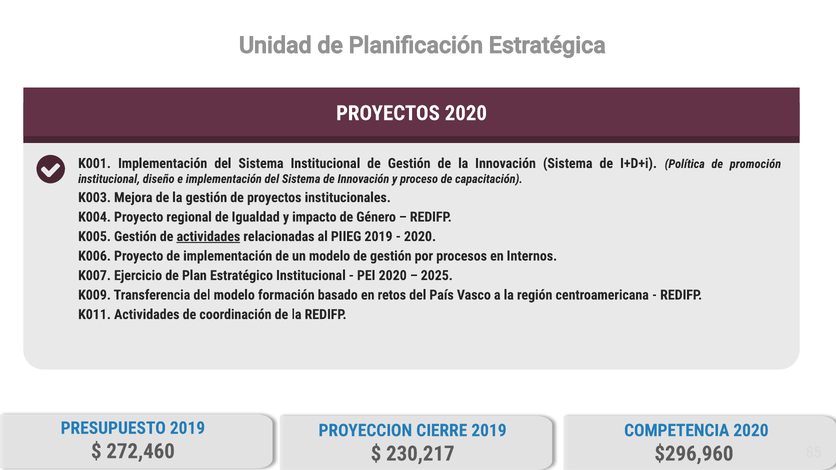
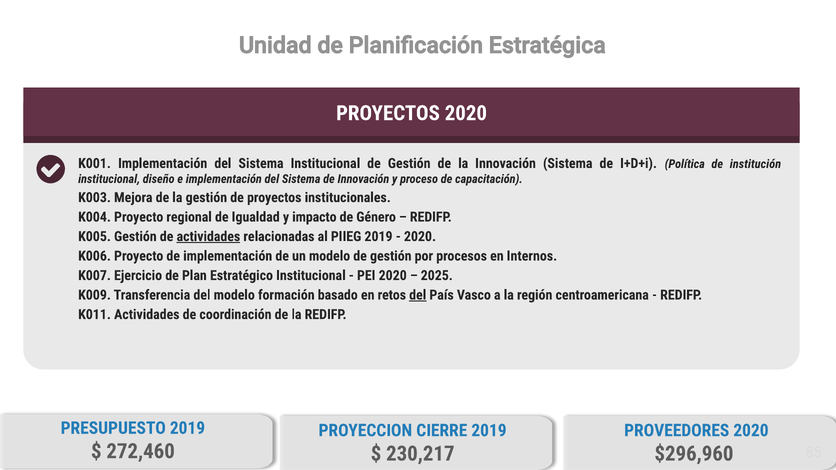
promoción: promoción -> institución (755, 164)
del underline: none -> present (418, 295)
COMPETENCIA: COMPETENCIA -> PROVEEDORES (677, 431)
